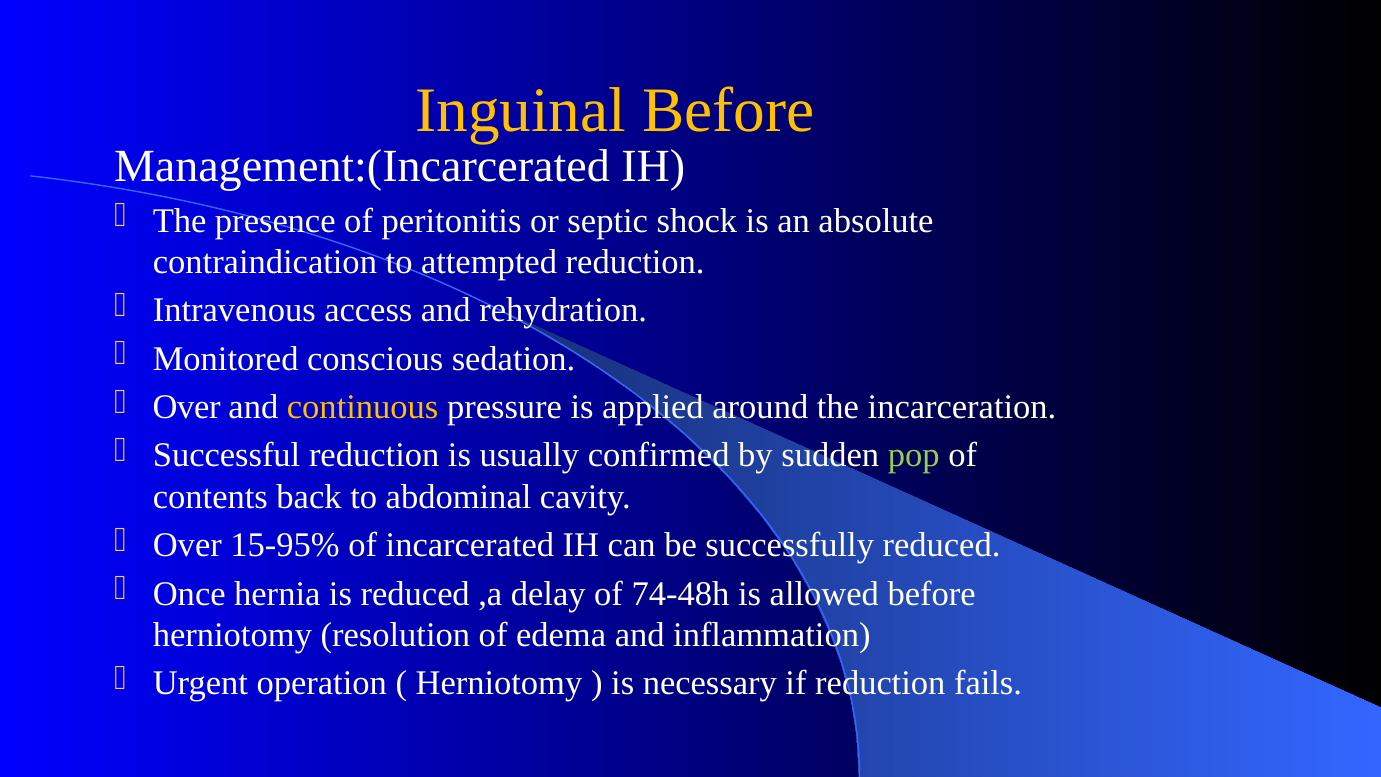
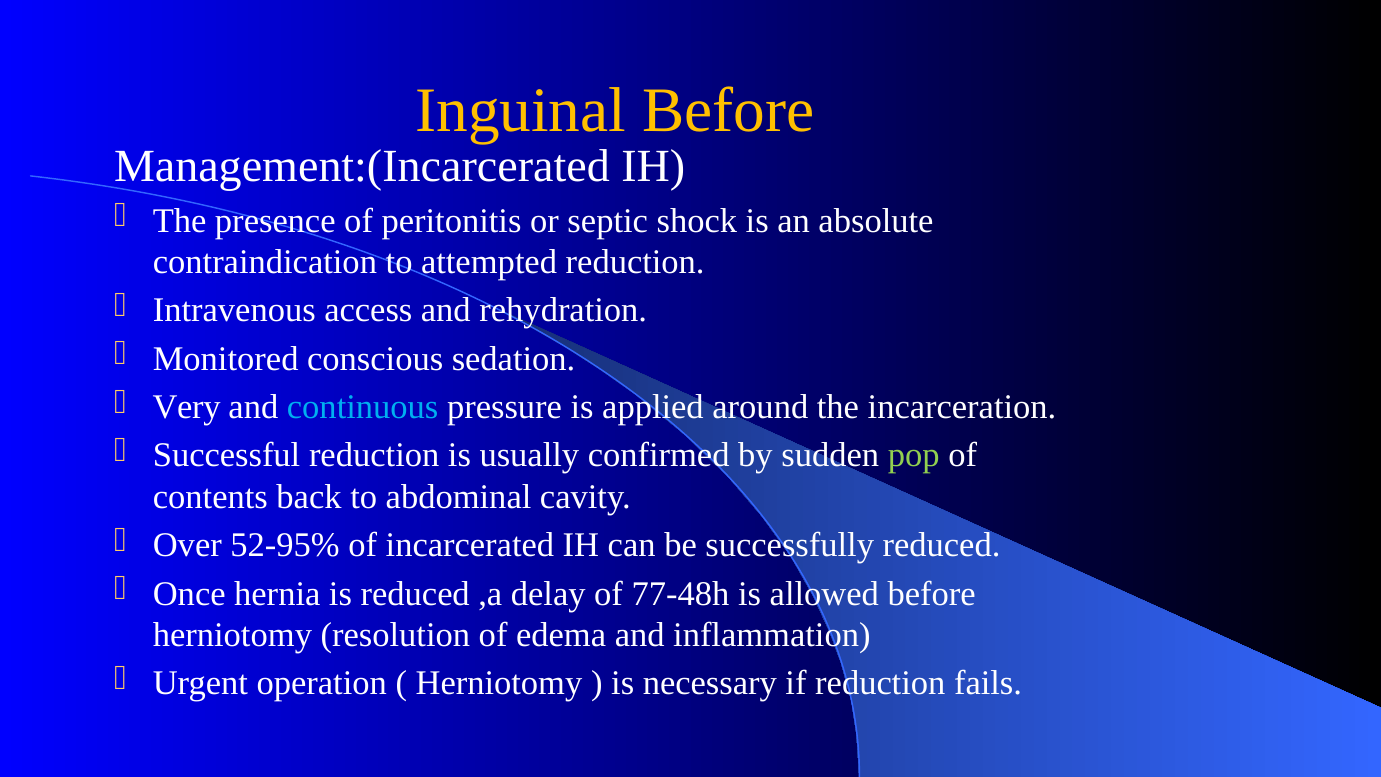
Over: Over -> Very (187, 407)
continuous colour: yellow -> light blue (363, 407)
15-95%: 15-95% -> 52-95% (285, 545)
74-48h: 74-48h -> 77-48h (681, 594)
